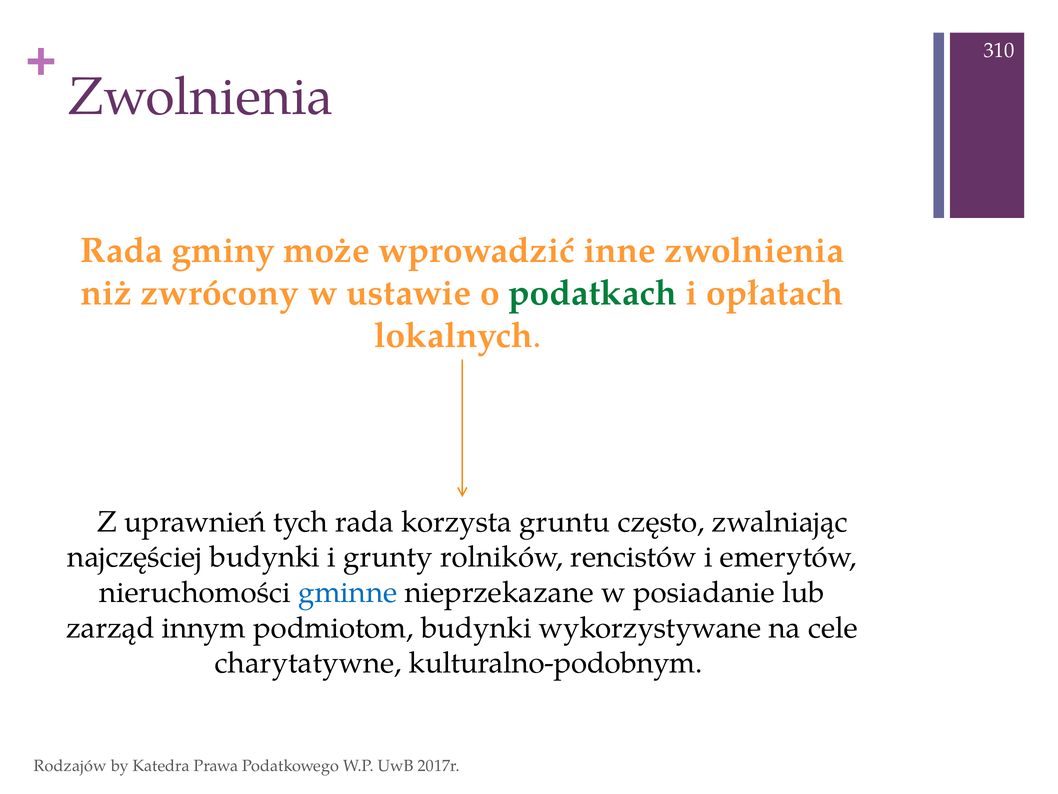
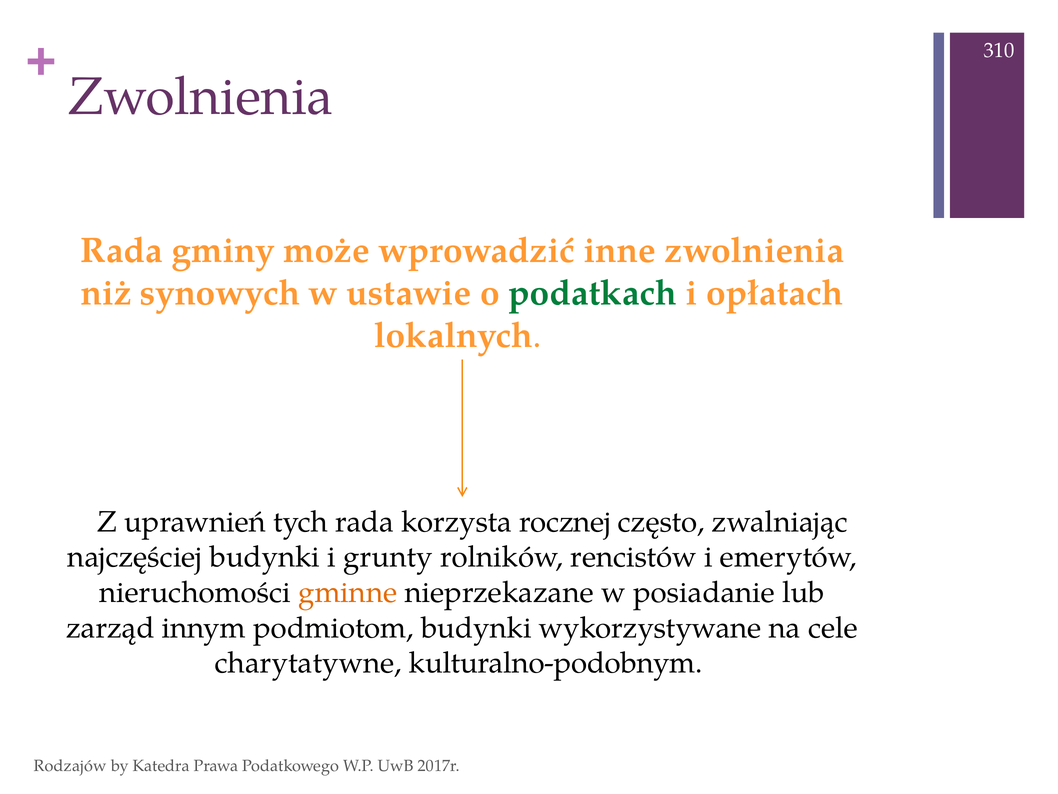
zwrócony: zwrócony -> synowych (220, 293)
gruntu: gruntu -> rocznej (565, 522)
gminne colour: blue -> orange (348, 592)
